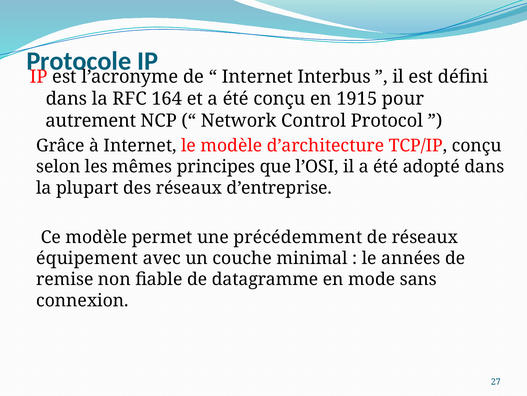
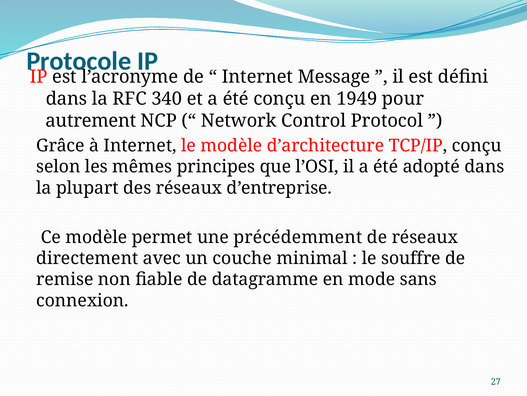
Interbus: Interbus -> Message (334, 77)
164: 164 -> 340 (167, 99)
1915: 1915 -> 1949 (357, 99)
équipement: équipement -> directement (87, 258)
années: années -> souffre (411, 258)
